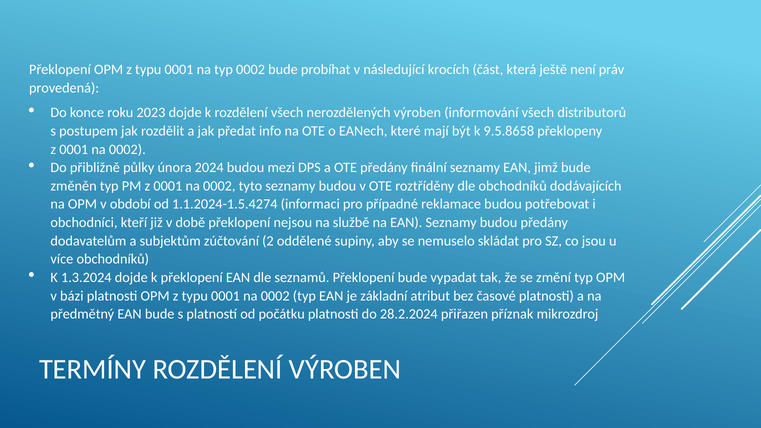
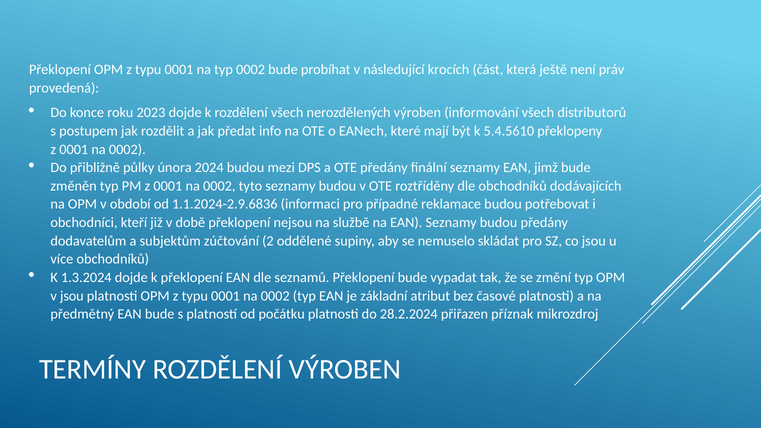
9.5.8658: 9.5.8658 -> 5.4.5610 (509, 131)
1.1.2024-1.5.4274: 1.1.2024-1.5.4274 -> 1.1.2024-2.9.6836 (225, 204)
v bázi: bázi -> jsou (72, 296)
